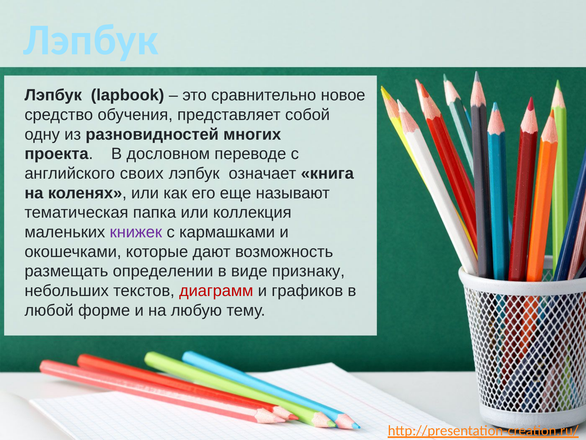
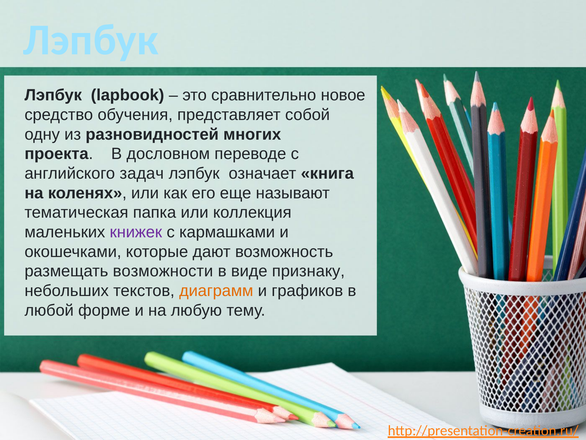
своих: своих -> задач (142, 173)
определении: определении -> возможности (163, 271)
диаграмм colour: red -> orange (216, 290)
